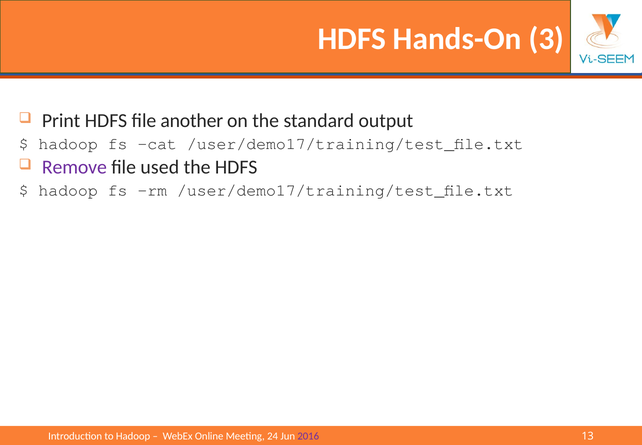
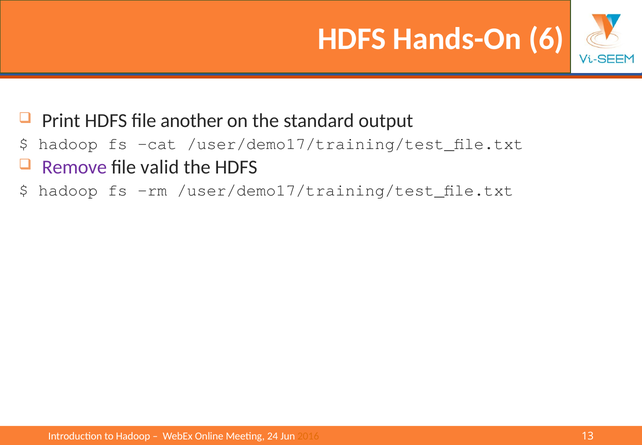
3: 3 -> 6 (546, 39)
used: used -> valid (160, 167)
2016 colour: purple -> orange (308, 436)
